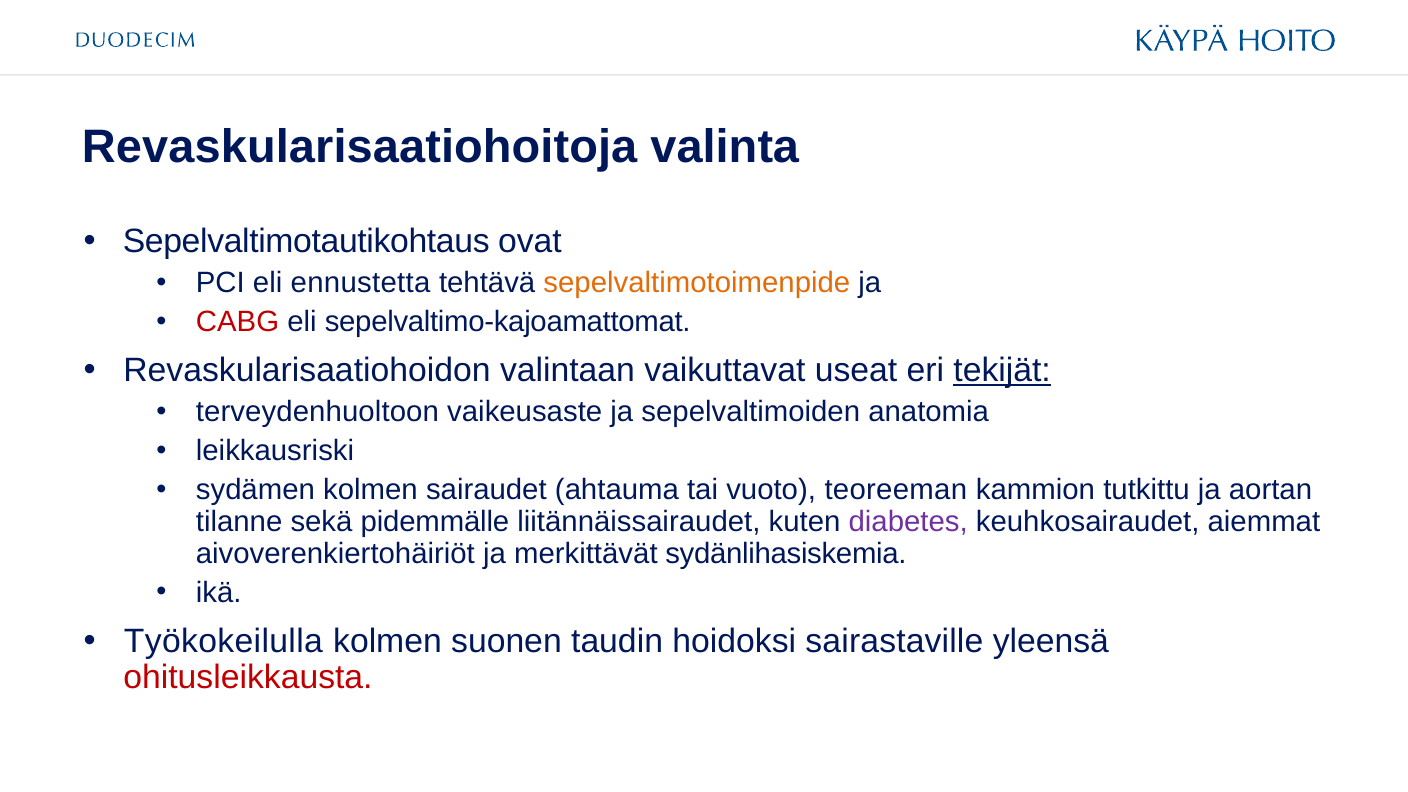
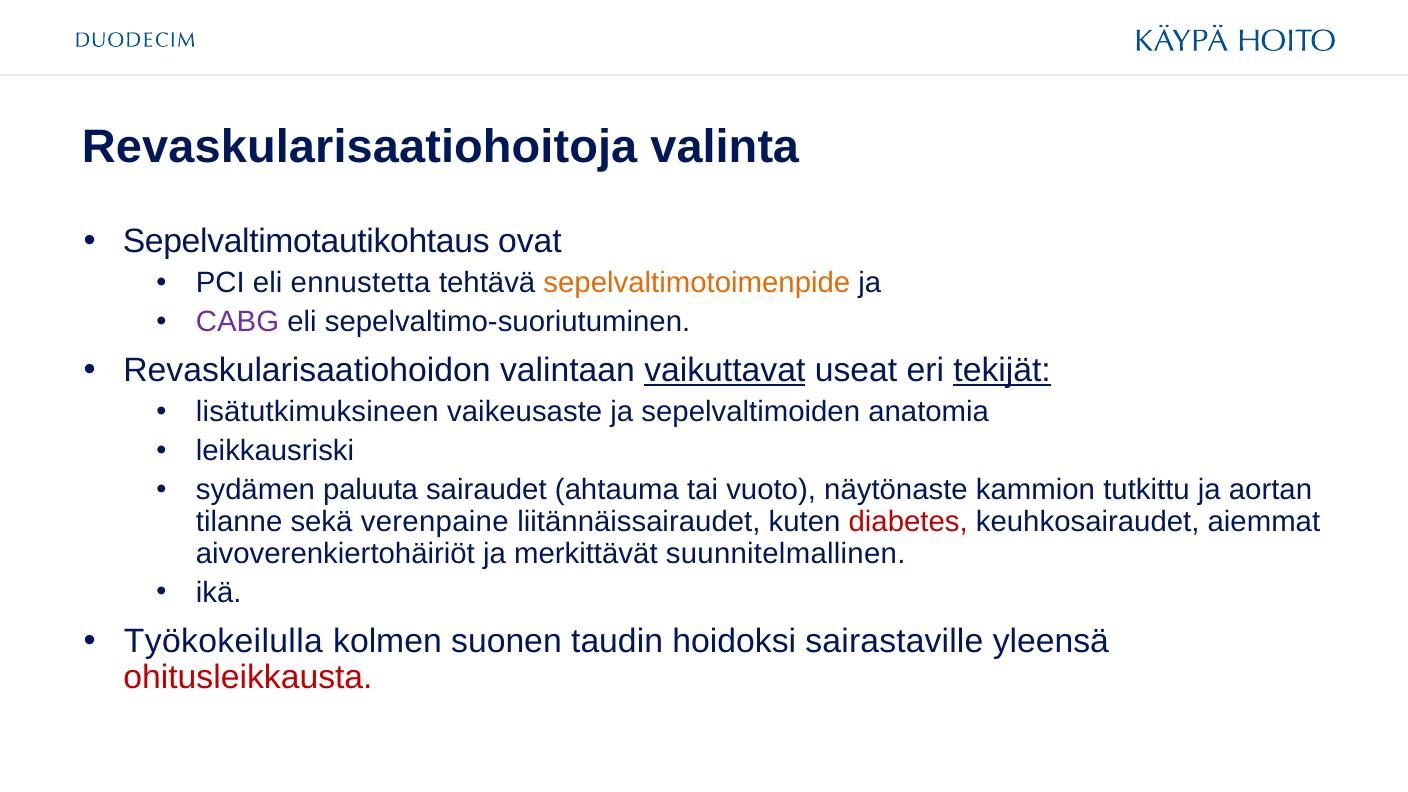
CABG colour: red -> purple (238, 322)
sepelvaltimo-kajoamattomat: sepelvaltimo-kajoamattomat -> sepelvaltimo-suoriutuminen (508, 322)
vaikuttavat underline: none -> present (725, 371)
terveydenhuoltoon: terveydenhuoltoon -> lisätutkimuksineen (317, 412)
sydämen kolmen: kolmen -> paluuta (371, 490)
teoreeman: teoreeman -> näytönaste (896, 490)
pidemmälle: pidemmälle -> verenpaine (435, 522)
diabetes colour: purple -> red (908, 522)
sydänlihasiskemia: sydänlihasiskemia -> suunnitelmallinen (786, 553)
